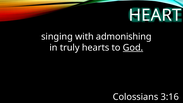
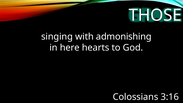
HEART: HEART -> THOSE (155, 15)
truly: truly -> here (70, 48)
God underline: present -> none (133, 48)
